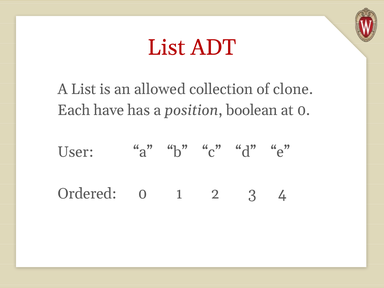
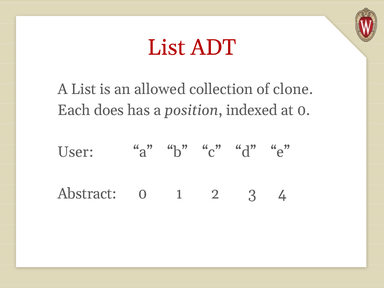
have: have -> does (109, 110)
boolean: boolean -> indexed (252, 110)
Ordered: Ordered -> Abstract (87, 194)
